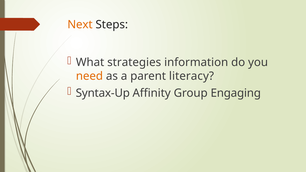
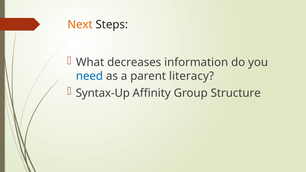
strategies: strategies -> decreases (134, 62)
need colour: orange -> blue (89, 76)
Engaging: Engaging -> Structure (236, 93)
